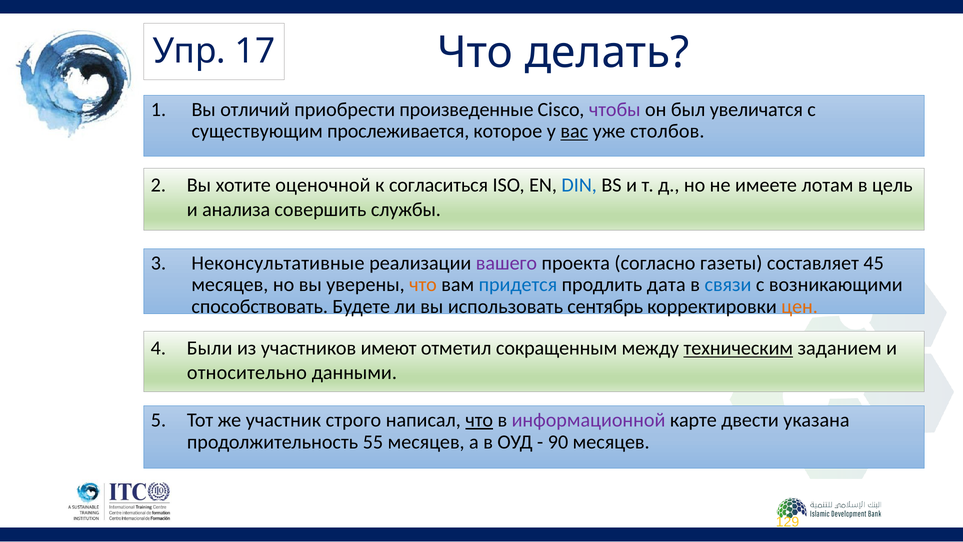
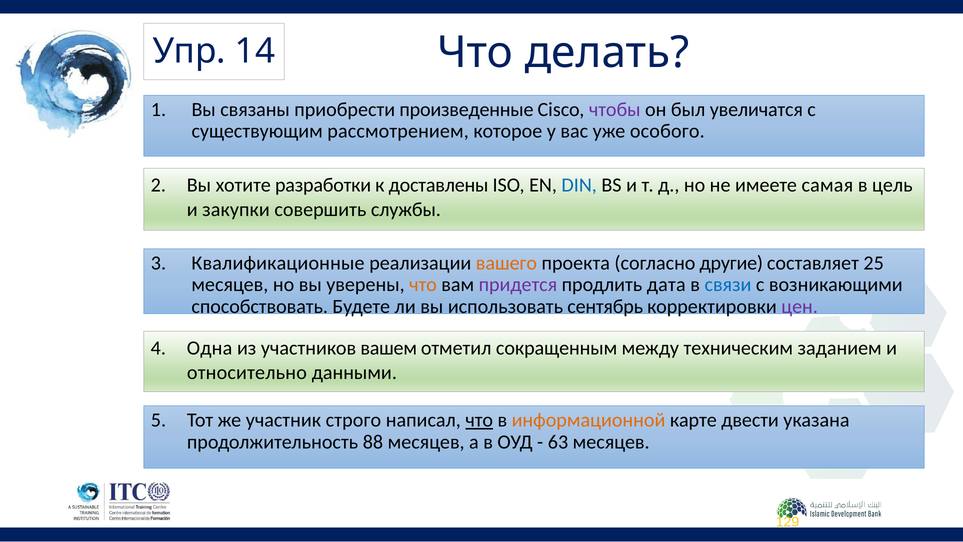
17: 17 -> 14 (255, 51)
отличий: отличий -> связаны (255, 110)
прослеживается: прослеживается -> рассмотрением (398, 131)
вас underline: present -> none (574, 131)
столбов: столбов -> особого (667, 131)
оценочной: оценочной -> разработки (323, 185)
согласиться: согласиться -> доставлены (439, 185)
лотам: лотам -> самая (827, 185)
анализа: анализа -> закупки (236, 209)
Неконсультативные: Неконсультативные -> Квалификационные (278, 263)
вашего colour: purple -> orange (506, 263)
газеты: газеты -> другие (731, 263)
45: 45 -> 25 (874, 263)
придется colour: blue -> purple (518, 285)
цен colour: orange -> purple (800, 306)
Были: Были -> Одна (210, 348)
имеют: имеют -> вашем (389, 348)
техническим underline: present -> none (738, 348)
информационной colour: purple -> orange (589, 420)
55: 55 -> 88 (373, 442)
90: 90 -> 63 (558, 442)
